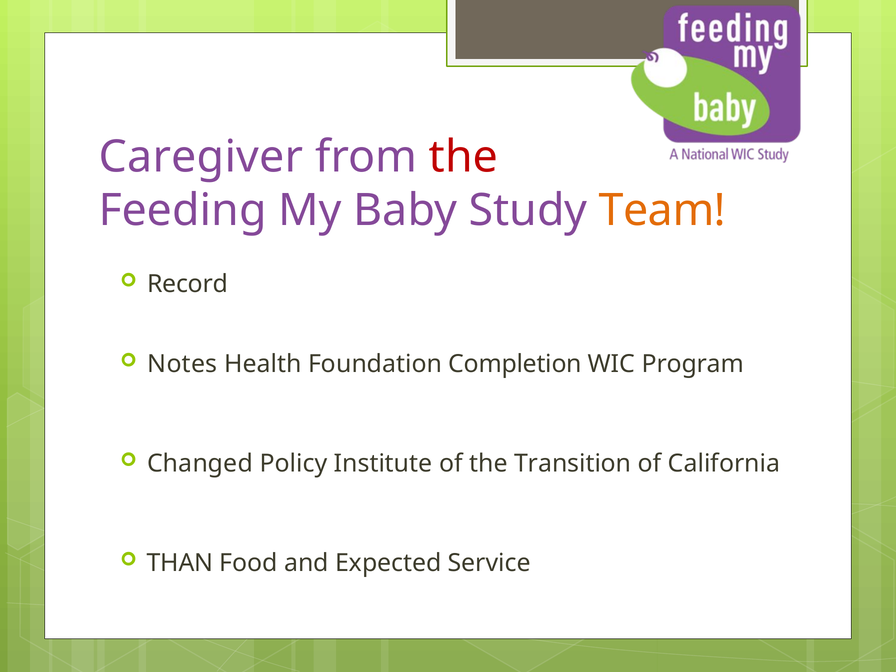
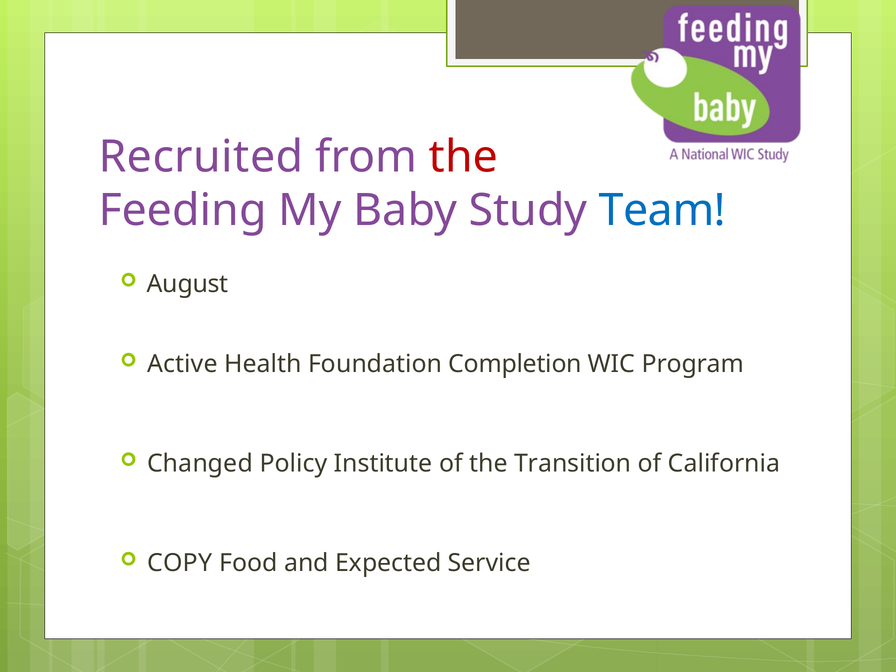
Caregiver: Caregiver -> Recruited (201, 157)
Team colour: orange -> blue (662, 211)
Record: Record -> August (188, 284)
Notes: Notes -> Active (182, 364)
THAN: THAN -> COPY (180, 563)
